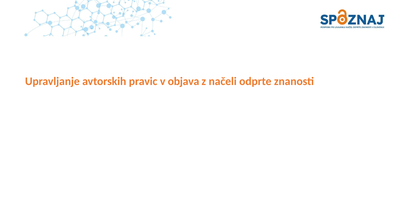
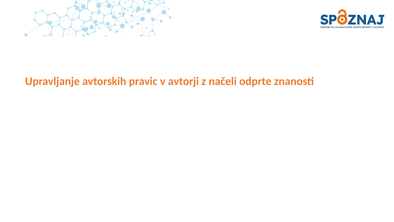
objava: objava -> avtorji (183, 81)
